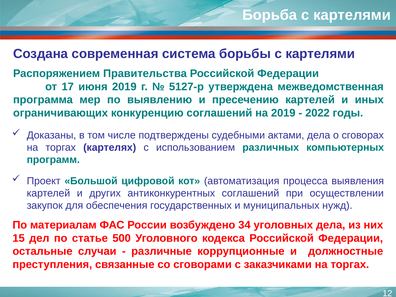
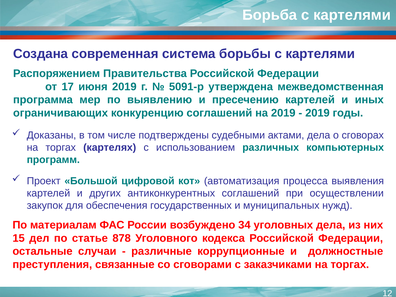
5127-р: 5127-р -> 5091-р (186, 87)
2022: 2022 -> 2019 (317, 113)
500: 500 -> 878 (122, 238)
